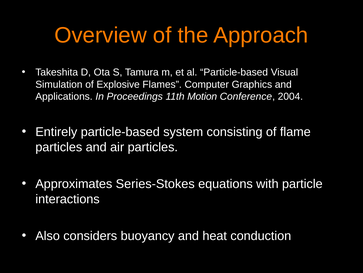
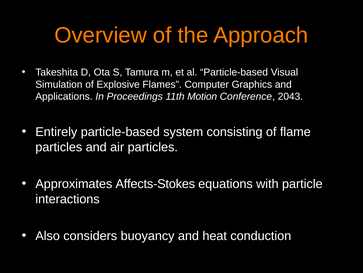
2004: 2004 -> 2043 (290, 96)
Series-Stokes: Series-Stokes -> Affects-Stokes (155, 183)
